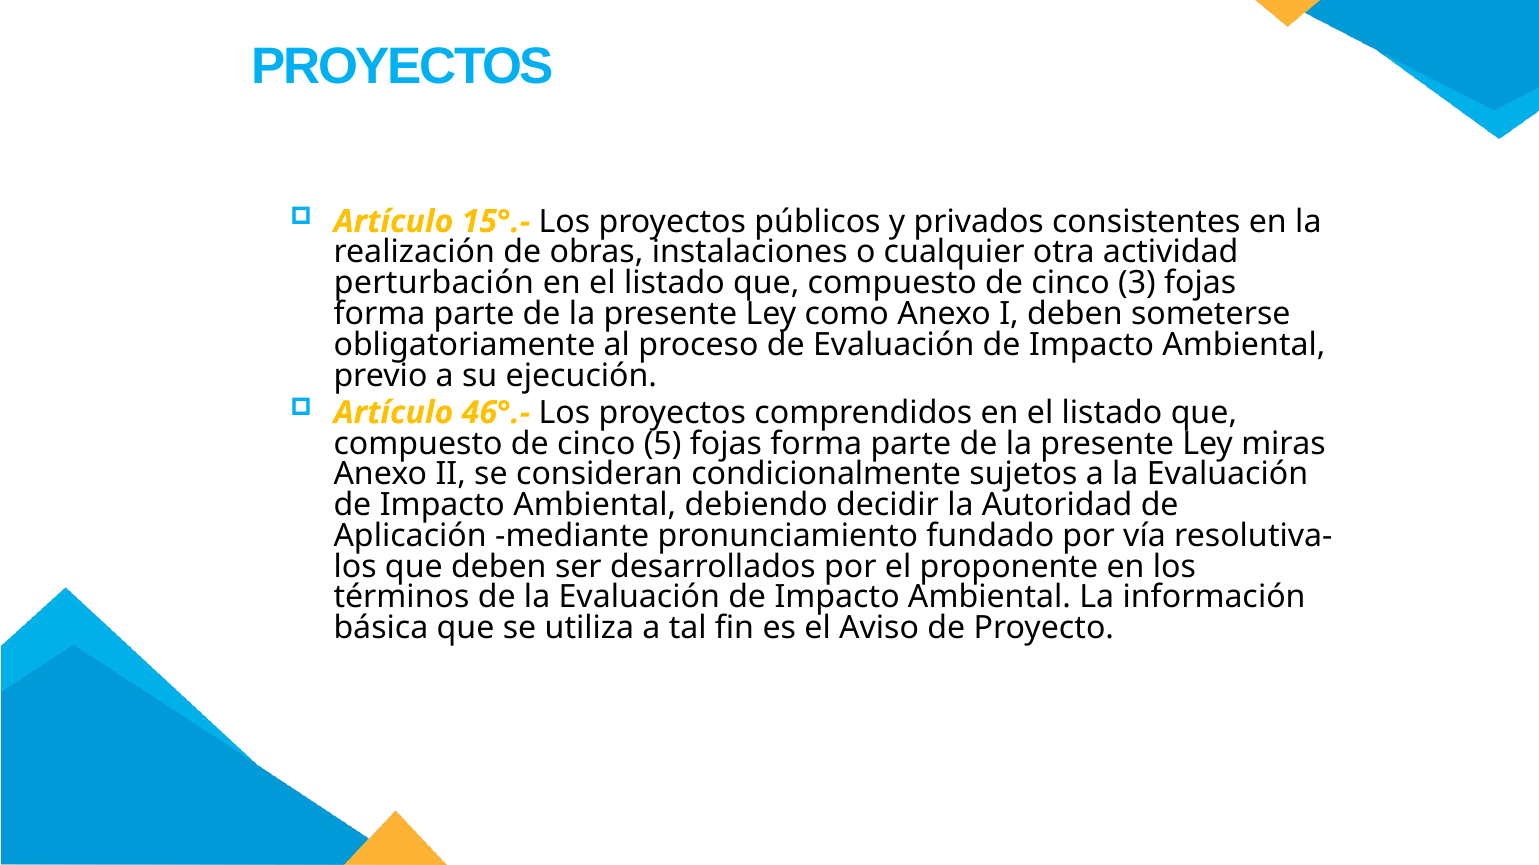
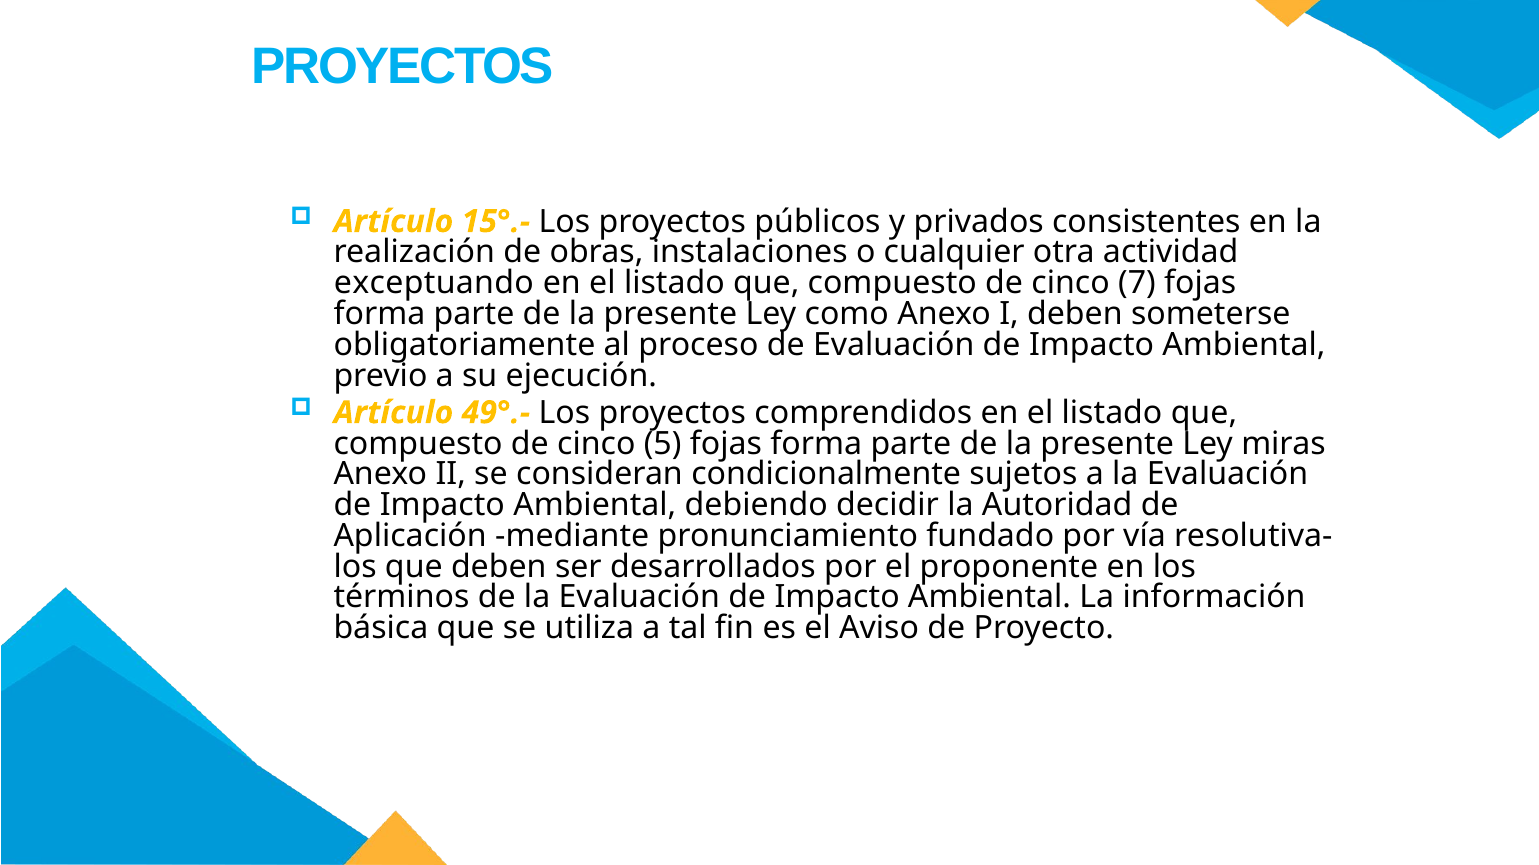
perturbación: perturbación -> exceptuando (434, 283)
3: 3 -> 7 (1137, 283)
46°.-: 46°.- -> 49°.- (496, 413)
